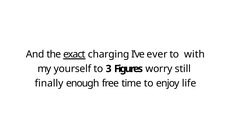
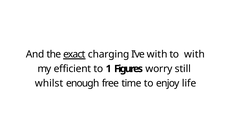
I’ve ever: ever -> with (157, 54)
yourself: yourself -> efficient (72, 69)
3: 3 -> 1 (109, 69)
finally: finally -> whilst (49, 83)
